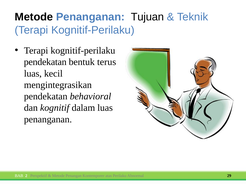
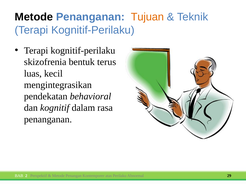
Tujuan colour: black -> orange (147, 17)
pendekatan: pendekatan -> skizofrenia (45, 62)
dalam luas: luas -> rasa (105, 108)
